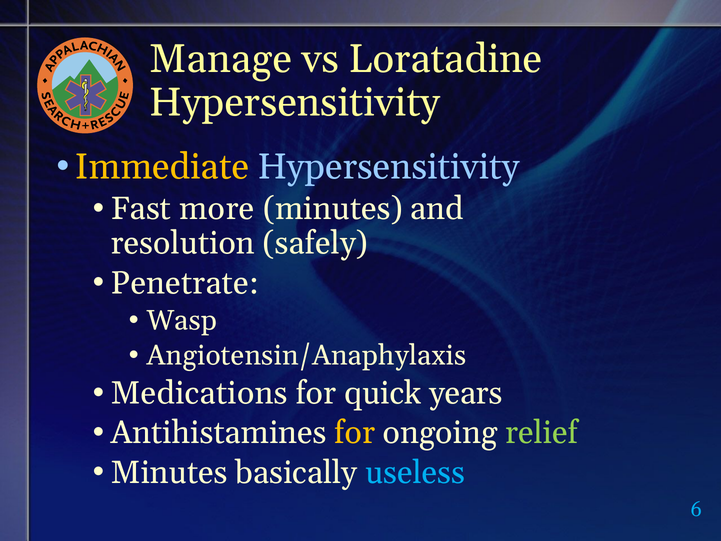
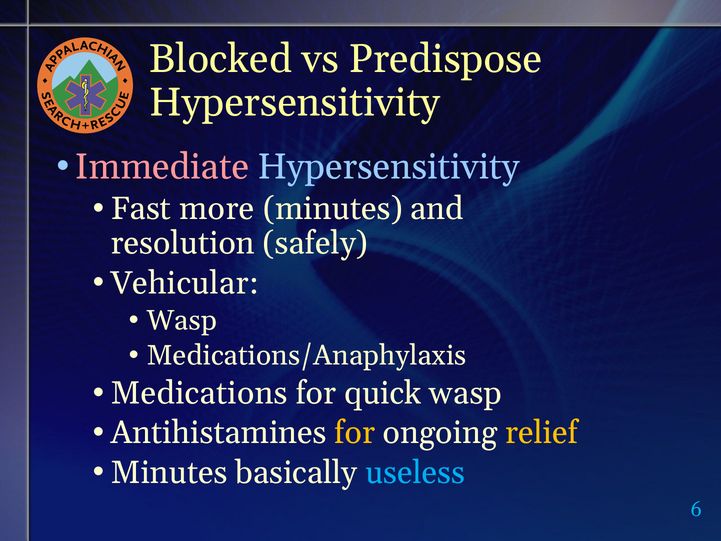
Manage: Manage -> Blocked (221, 59)
Loratadine: Loratadine -> Predispose (445, 59)
Immediate colour: yellow -> pink (162, 167)
Penetrate: Penetrate -> Vehicular (185, 283)
Angiotensin/Anaphylaxis: Angiotensin/Anaphylaxis -> Medications/Anaphylaxis (307, 356)
quick years: years -> wasp (466, 393)
relief colour: light green -> yellow (542, 433)
